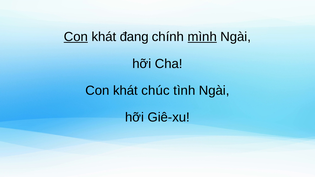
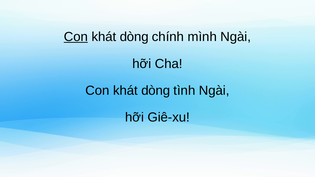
đang: đang -> dòng (134, 37)
mình underline: present -> none (202, 37)
chúc: chúc -> dòng (156, 91)
